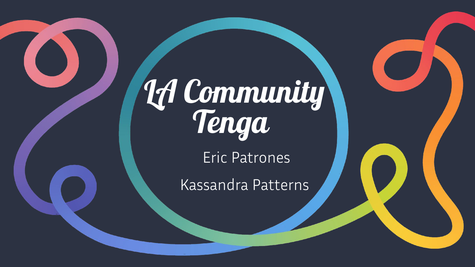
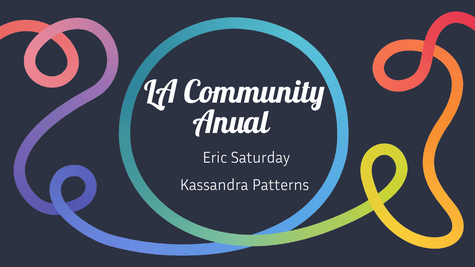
Tenga: Tenga -> Anual (231, 123)
Patrones: Patrones -> Saturday (261, 158)
